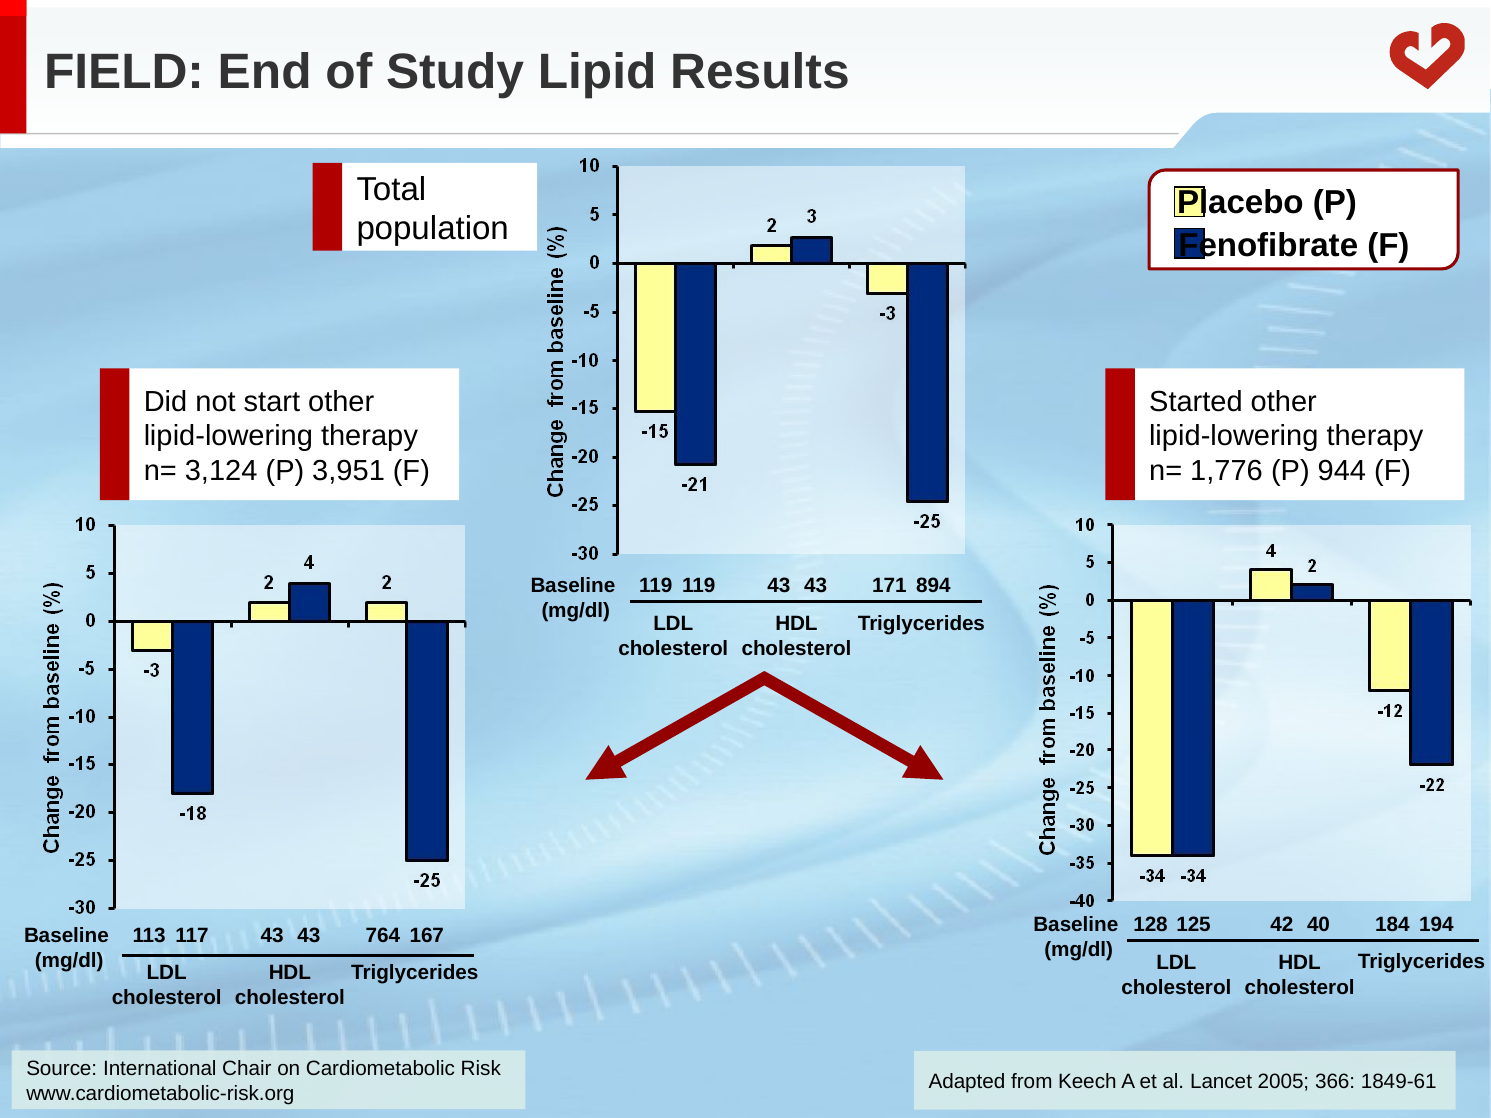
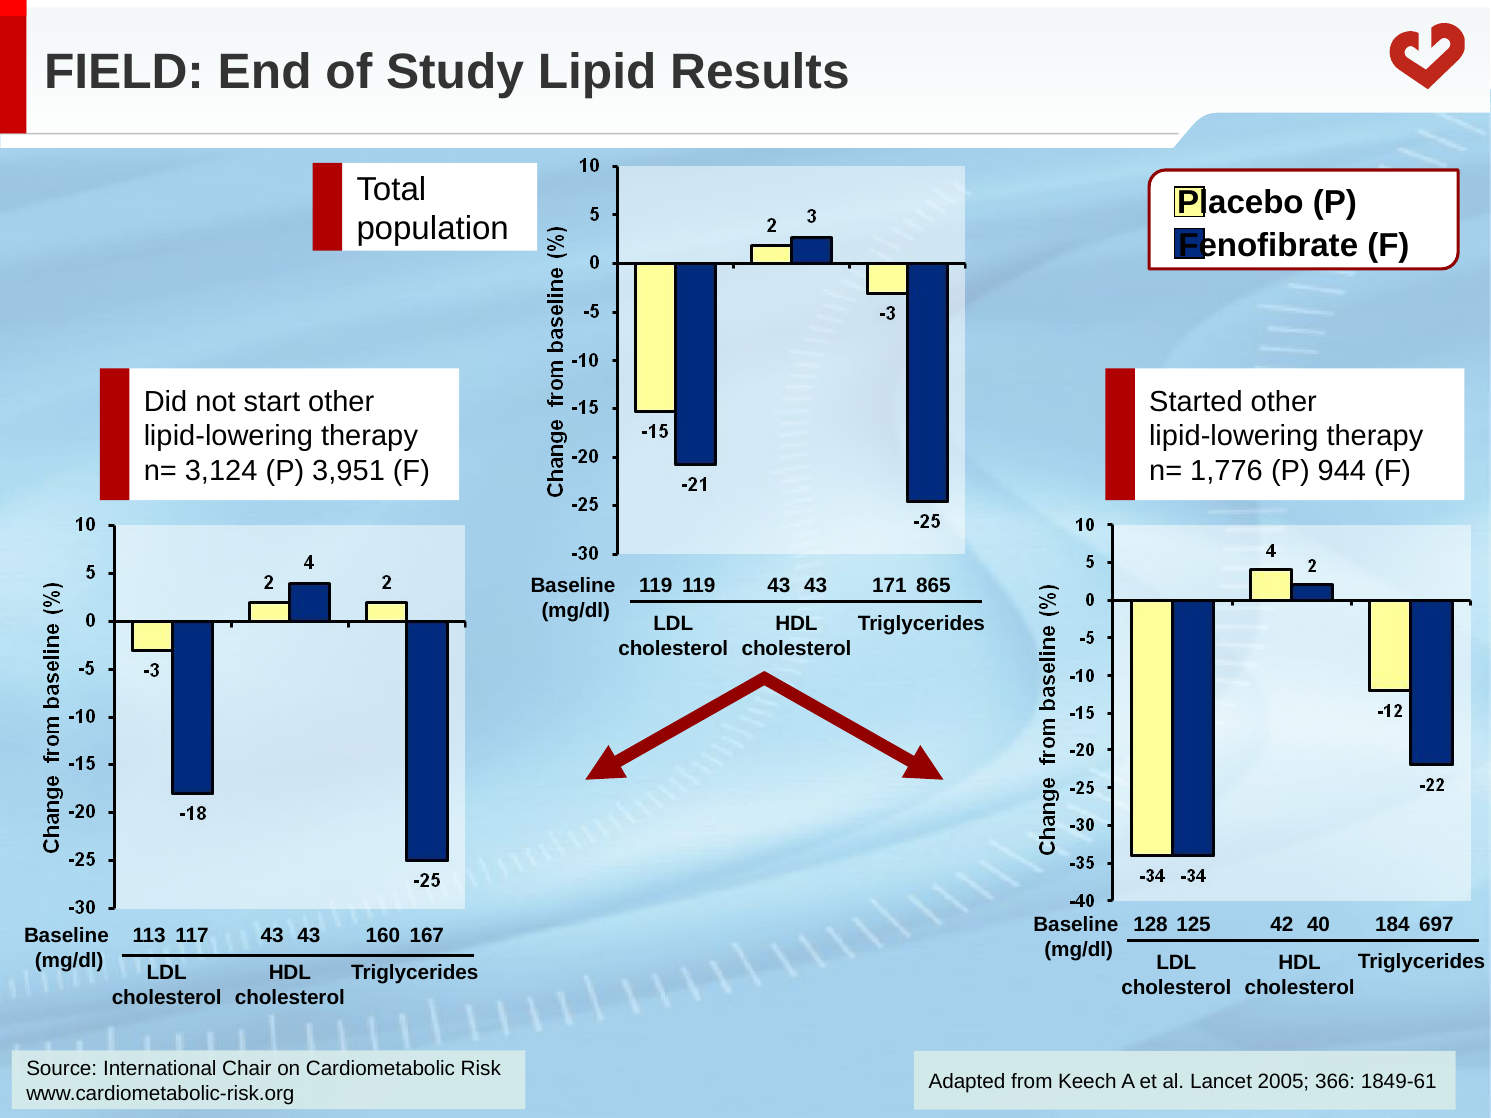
894: 894 -> 865 (933, 586)
194: 194 -> 697 (1436, 925)
764: 764 -> 160 (383, 936)
